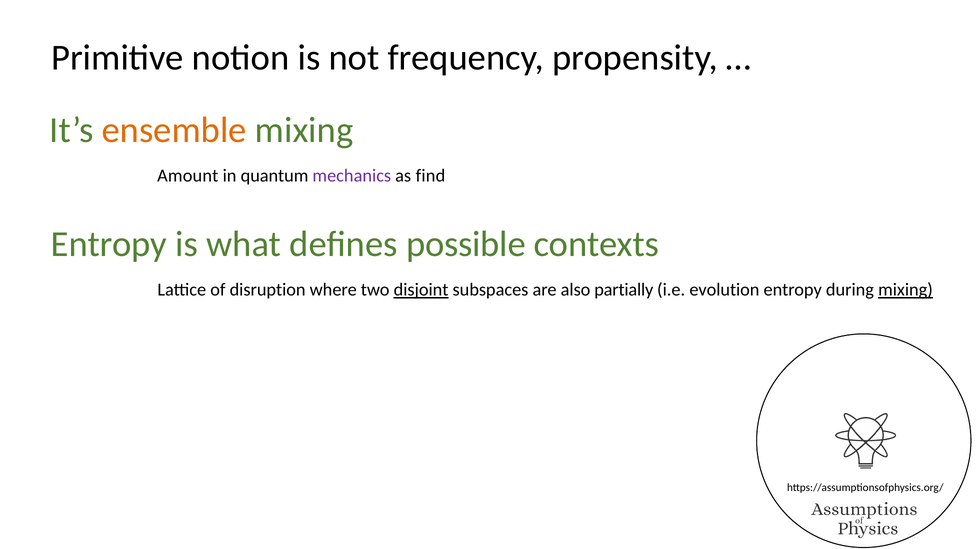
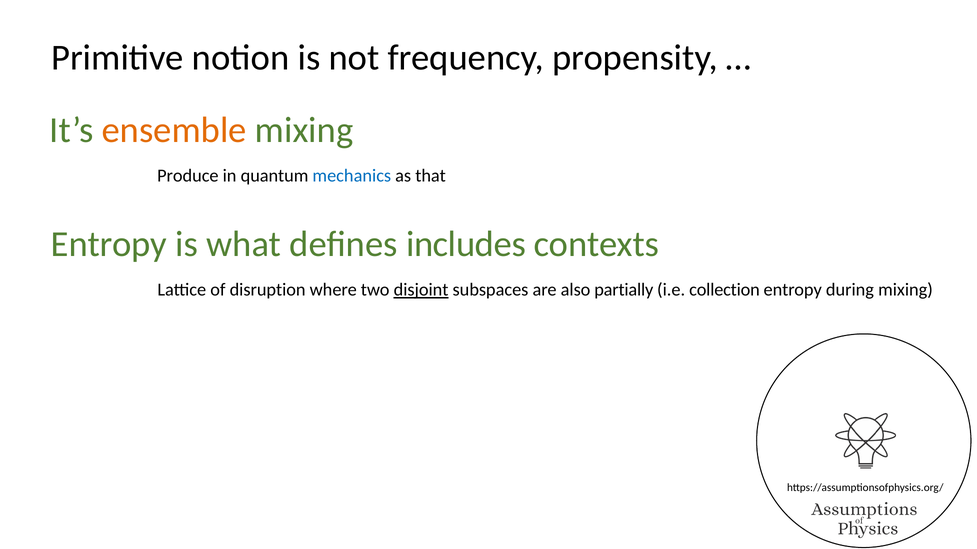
Amount: Amount -> Produce (188, 176)
mechanics colour: purple -> blue (352, 176)
find: find -> that (431, 176)
possible: possible -> includes (466, 245)
evolution: evolution -> collection (724, 290)
mixing underline: present -> none (906, 290)
